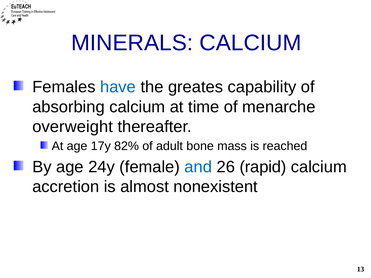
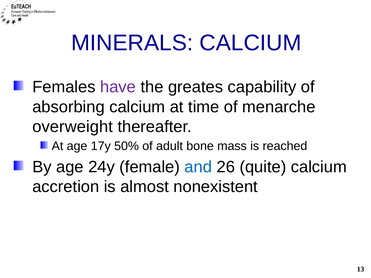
have colour: blue -> purple (118, 87)
82%: 82% -> 50% (127, 146)
rapid: rapid -> quite (263, 167)
